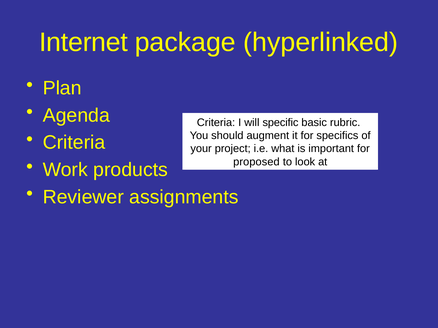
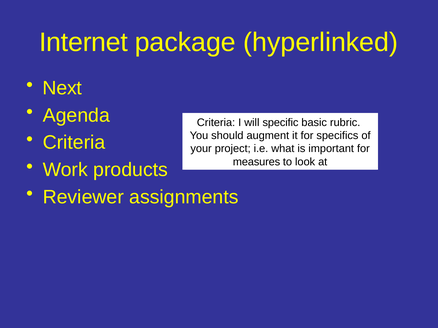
Plan: Plan -> Next (62, 88)
proposed: proposed -> measures (257, 162)
